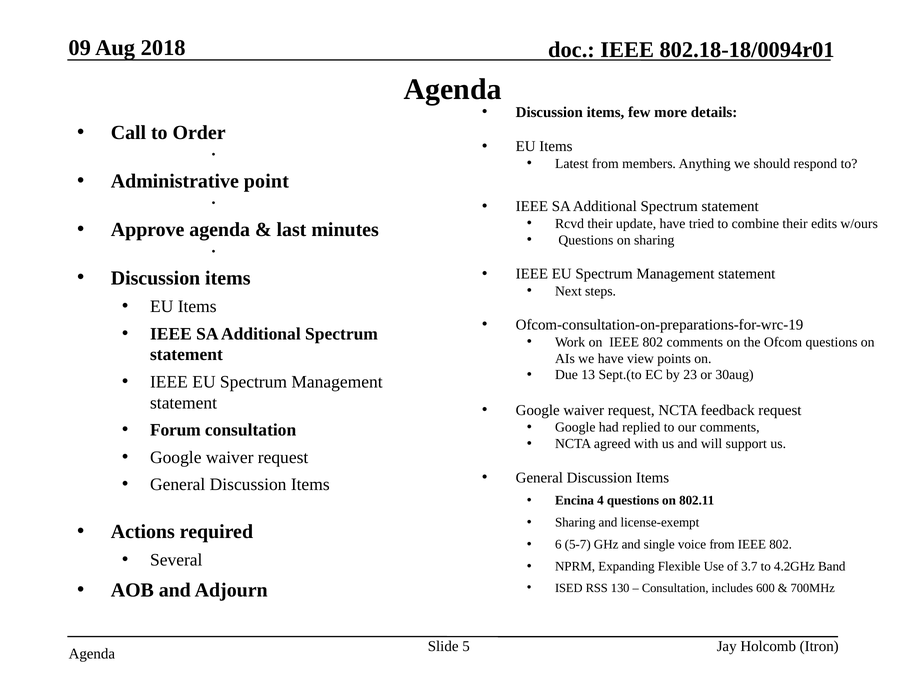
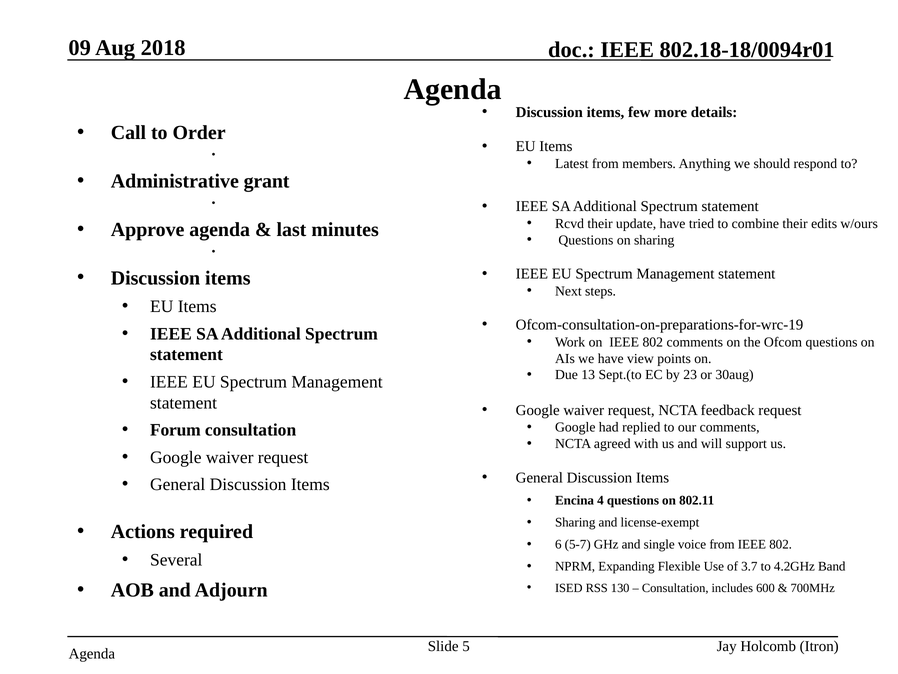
point: point -> grant (267, 181)
